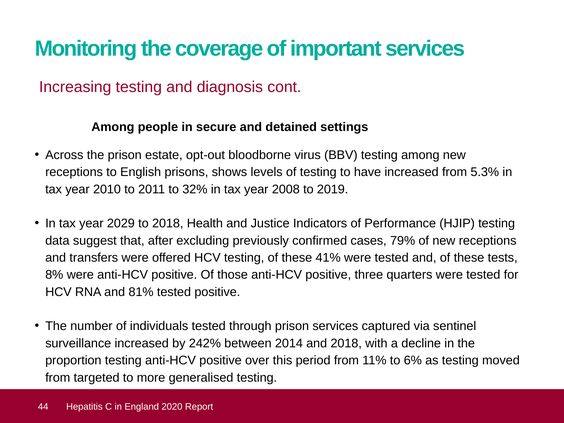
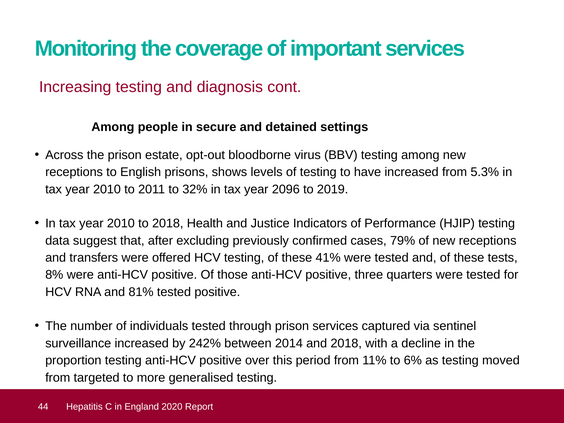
2008: 2008 -> 2096 (286, 189)
2029: 2029 -> 2010 (121, 223)
